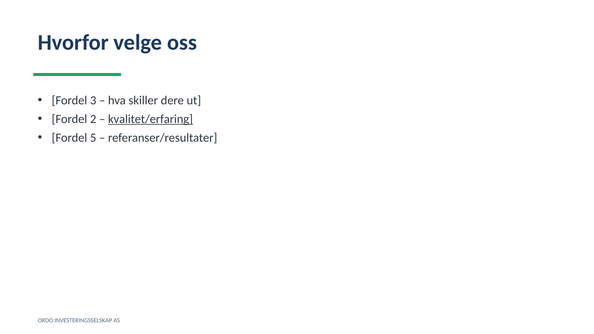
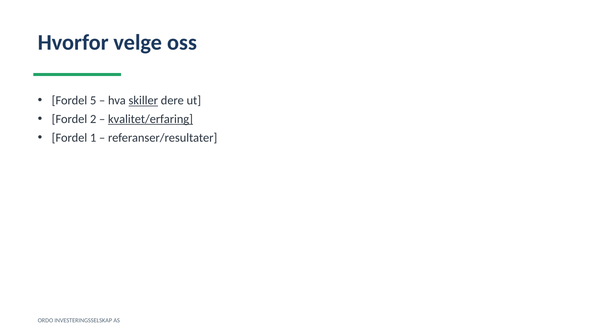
3: 3 -> 5 (93, 101)
skiller underline: none -> present (143, 101)
5: 5 -> 1 (93, 138)
